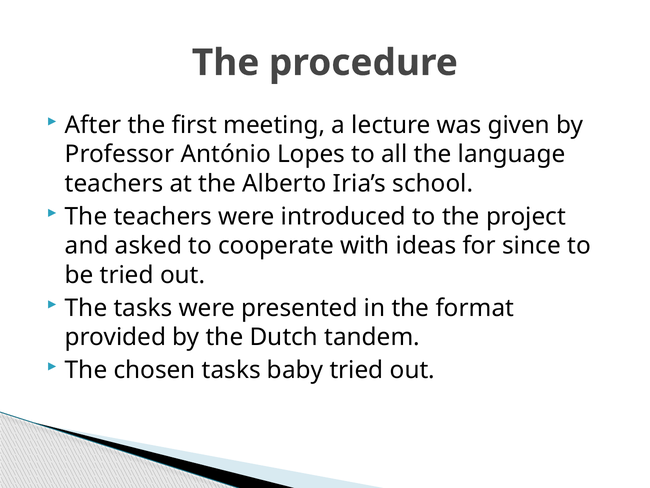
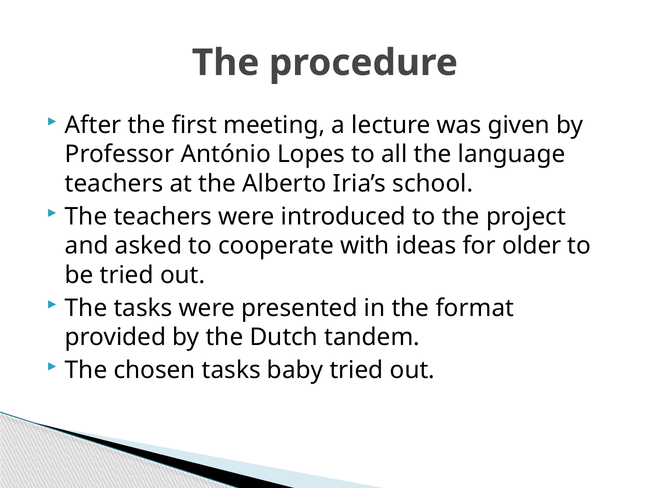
since: since -> older (532, 246)
